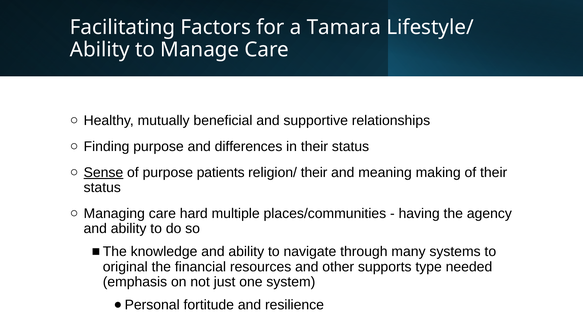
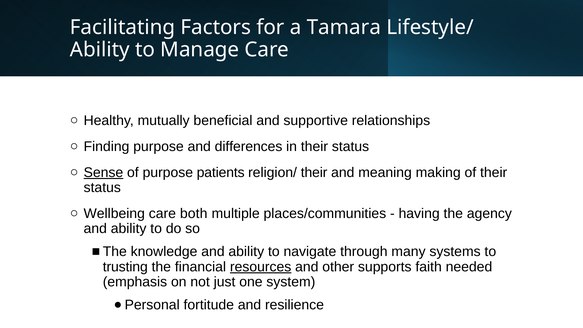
Managing: Managing -> Wellbeing (114, 214)
hard: hard -> both (194, 214)
original: original -> trusting (125, 267)
resources underline: none -> present (261, 267)
type: type -> faith (429, 267)
